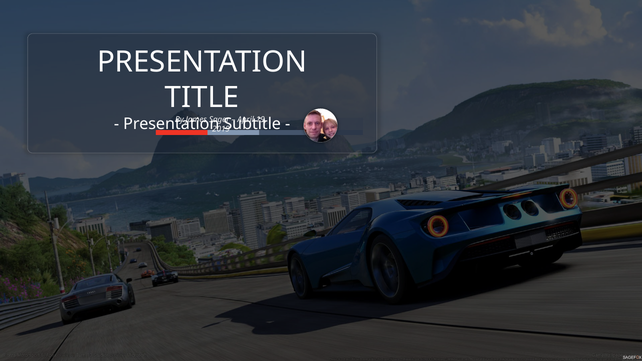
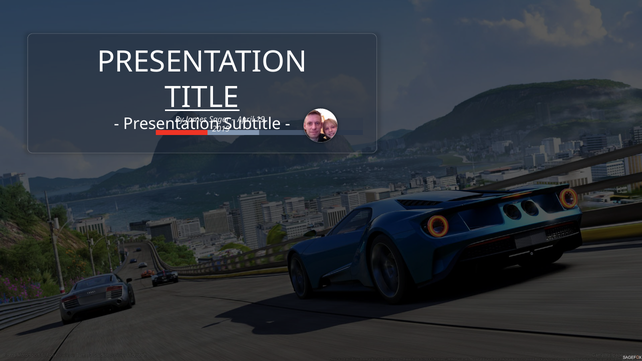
TITLE underline: none -> present (202, 98)
